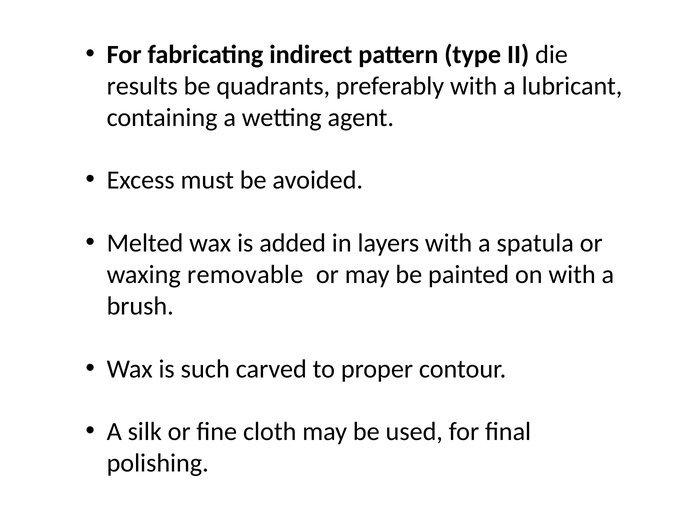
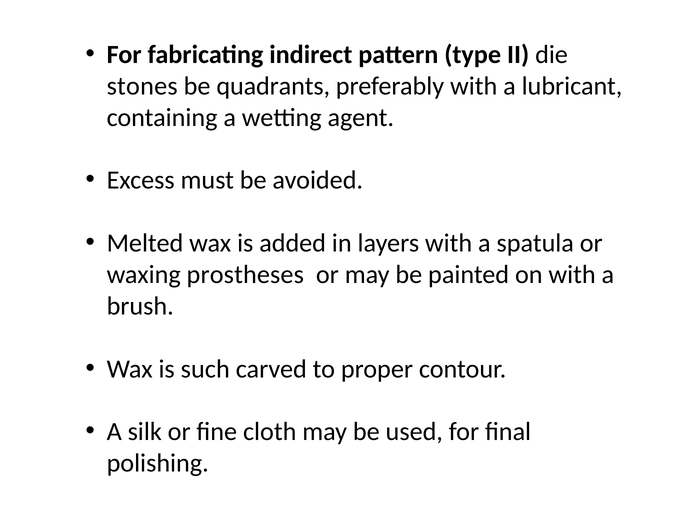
results: results -> stones (142, 86)
removable: removable -> prostheses (245, 275)
